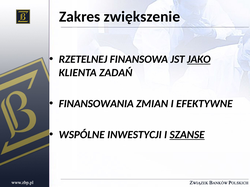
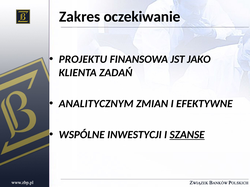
zwiększenie: zwiększenie -> oczekiwanie (142, 17)
RZETELNEJ: RZETELNEJ -> PROJEKTU (83, 59)
JAKO underline: present -> none (199, 59)
FINANSOWANIA: FINANSOWANIA -> ANALITYCZNYM (96, 104)
